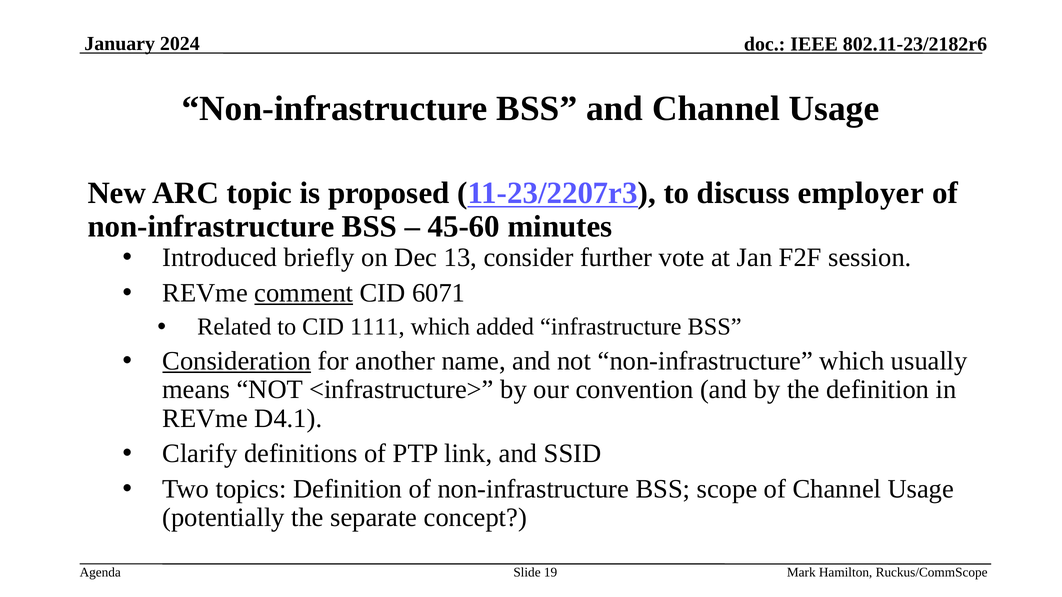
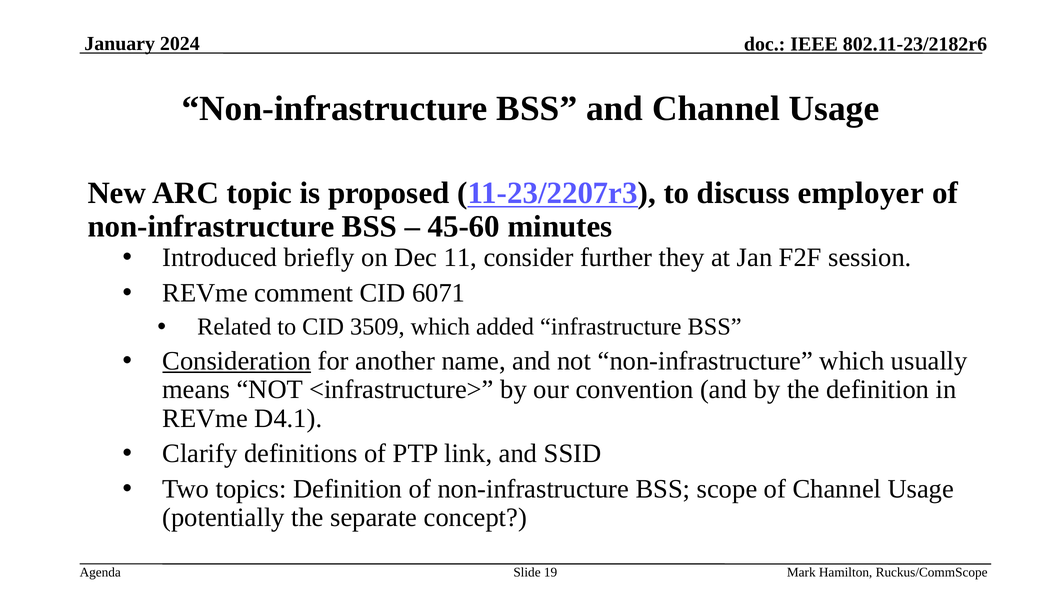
13: 13 -> 11 (460, 258)
vote: vote -> they (682, 258)
comment underline: present -> none (304, 293)
1111: 1111 -> 3509 (377, 327)
